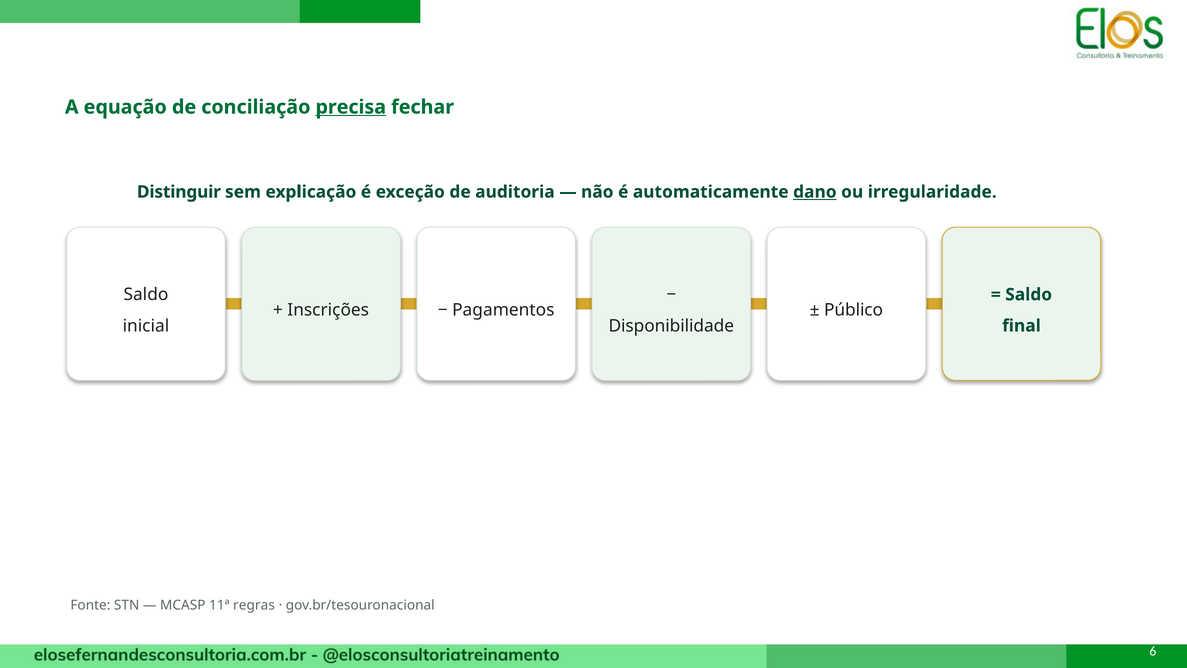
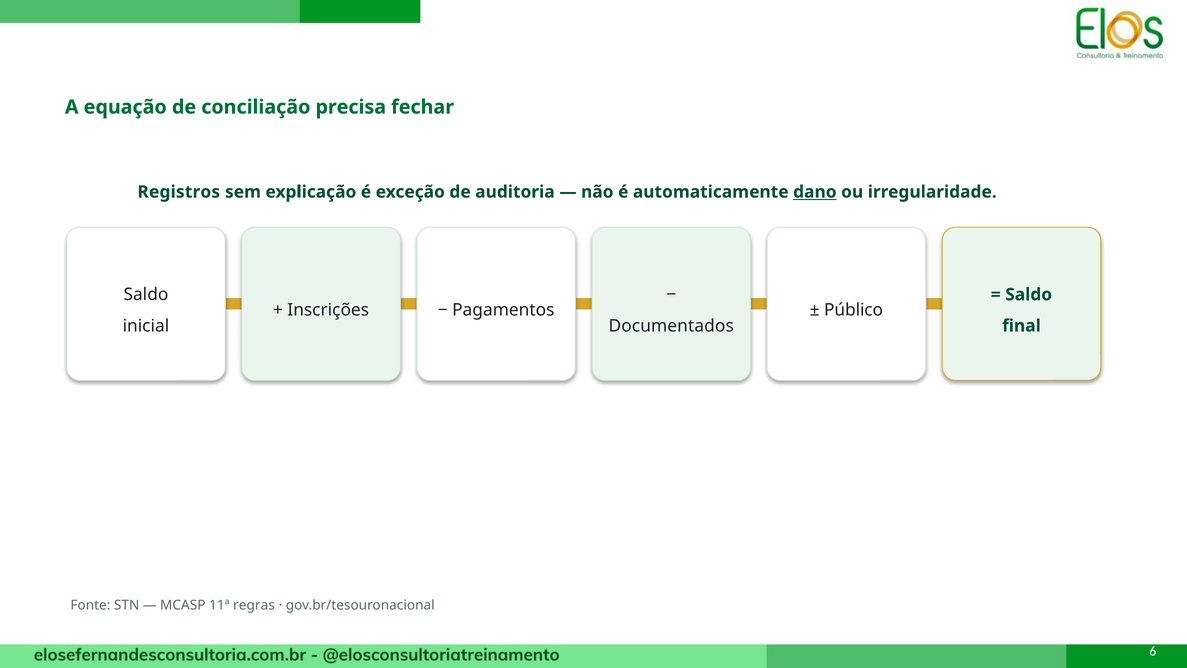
precisa underline: present -> none (351, 107)
Distinguir: Distinguir -> Registros (179, 192)
Disponibilidade: Disponibilidade -> Documentados (671, 326)
